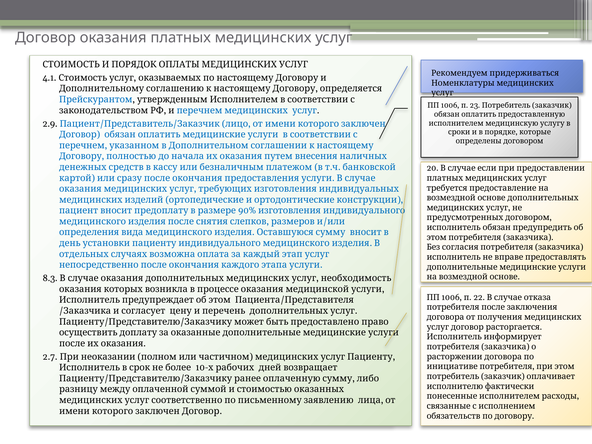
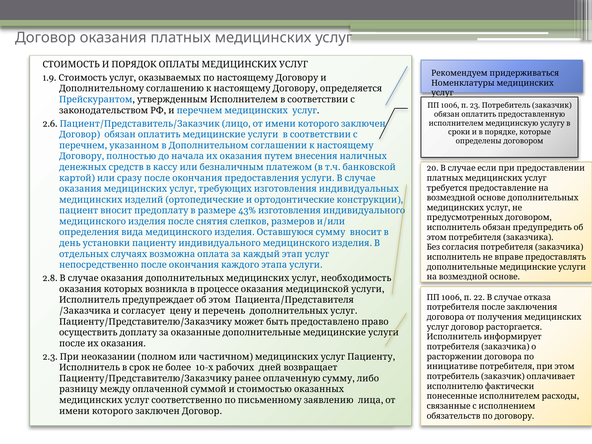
4.1: 4.1 -> 1.9 (49, 78)
2.9: 2.9 -> 2.6 (50, 124)
90%: 90% -> 43% (247, 211)
8.3: 8.3 -> 2.8 (50, 278)
2.7: 2.7 -> 2.3 (50, 357)
